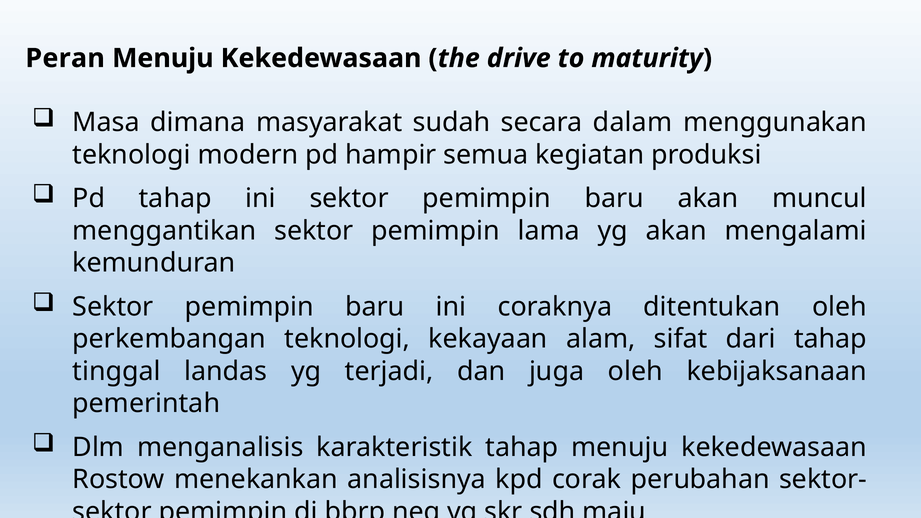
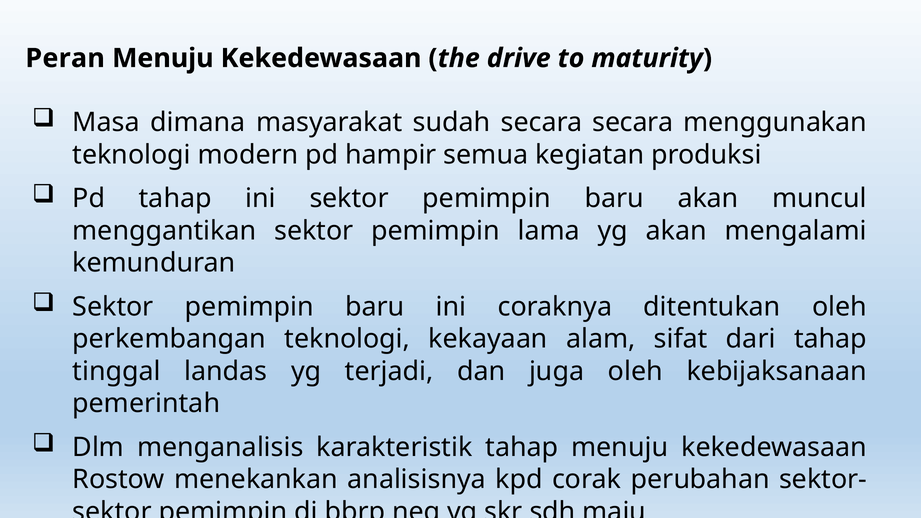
secara dalam: dalam -> secara (633, 123)
